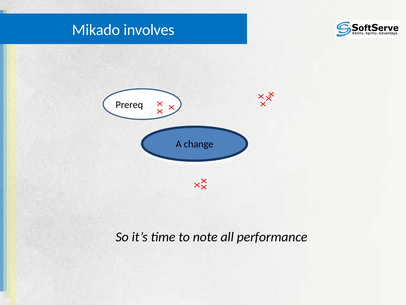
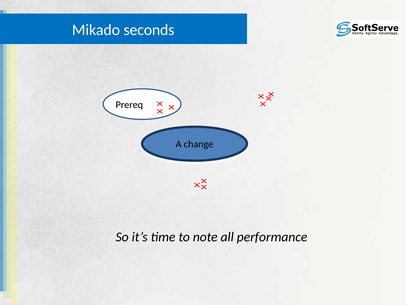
involves: involves -> seconds (149, 30)
